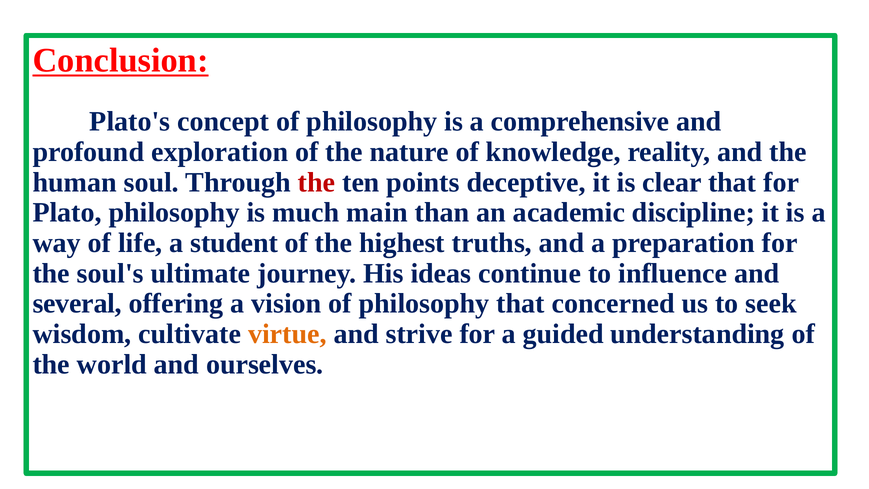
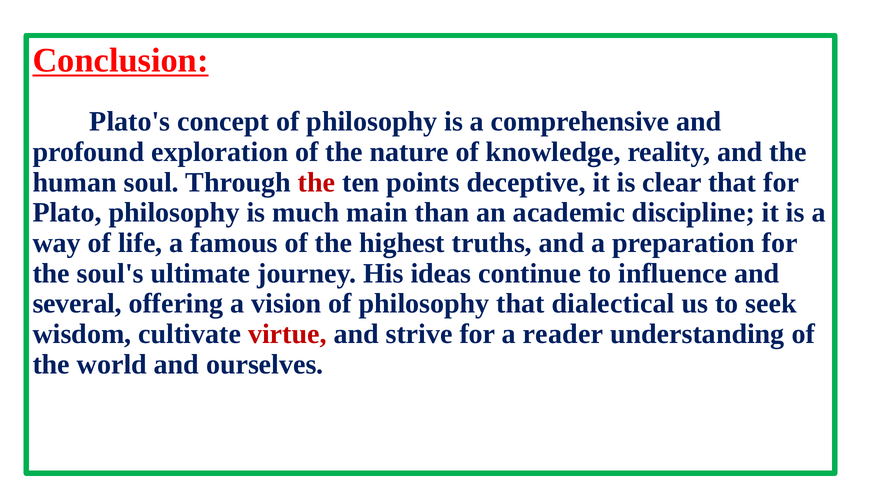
student: student -> famous (234, 243)
concerned: concerned -> dialectical (613, 303)
virtue colour: orange -> red (287, 334)
guided: guided -> reader (563, 334)
